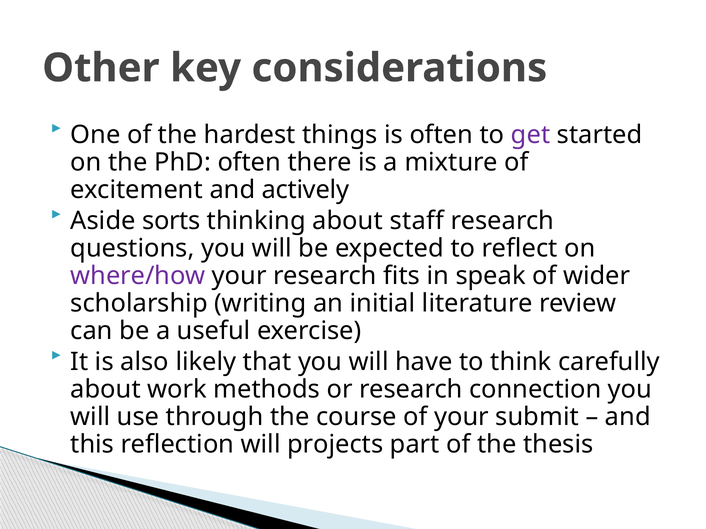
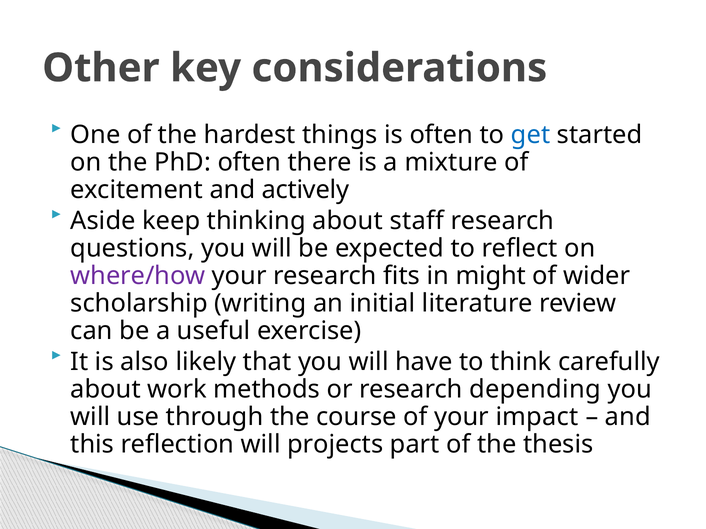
get colour: purple -> blue (531, 135)
sorts: sorts -> keep (171, 221)
speak: speak -> might (491, 276)
connection: connection -> depending (535, 390)
submit: submit -> impact (537, 417)
